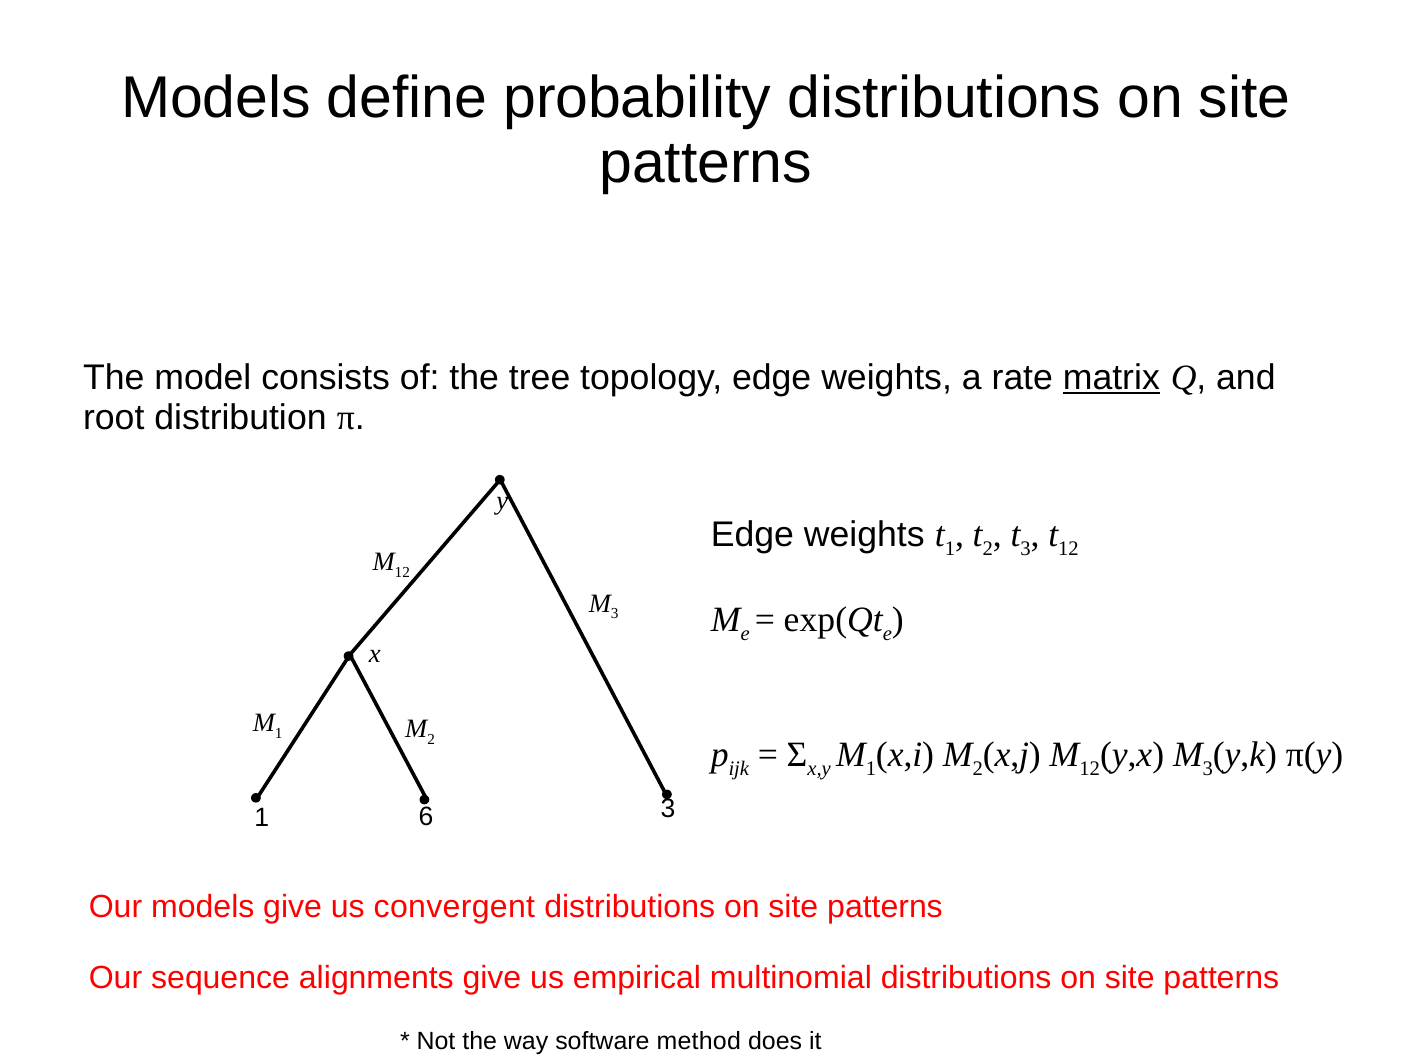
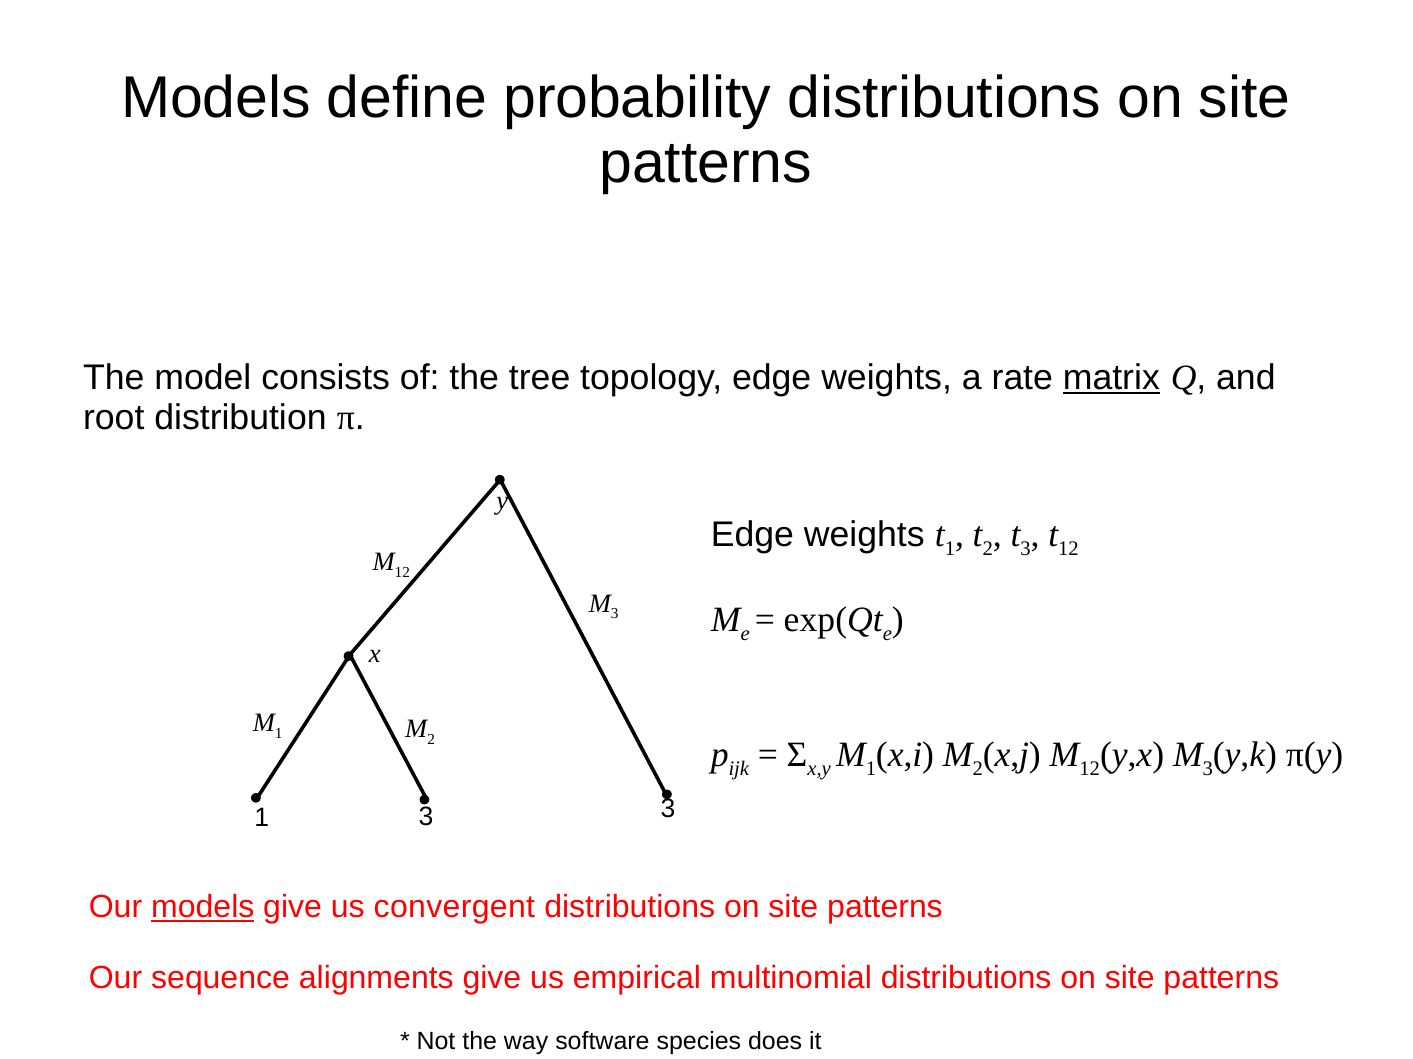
1 6: 6 -> 3 (426, 817)
models underline: none -> present (203, 907)
method: method -> species (699, 1042)
